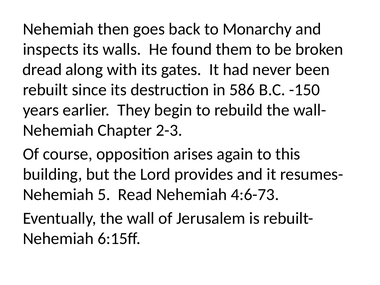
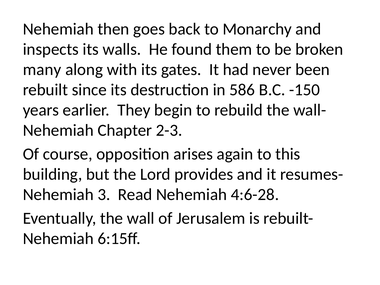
dread: dread -> many (42, 70)
5: 5 -> 3 (104, 195)
4:6-73: 4:6-73 -> 4:6-28 (255, 195)
